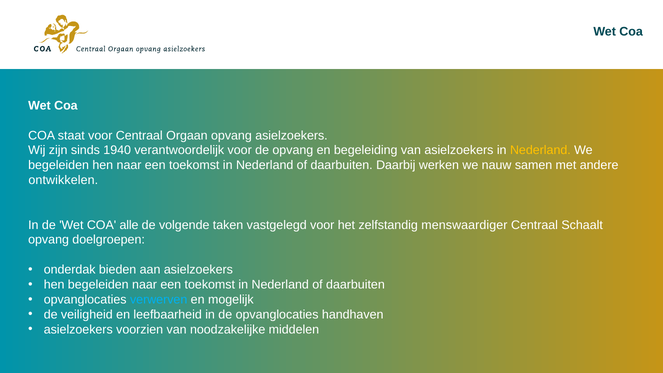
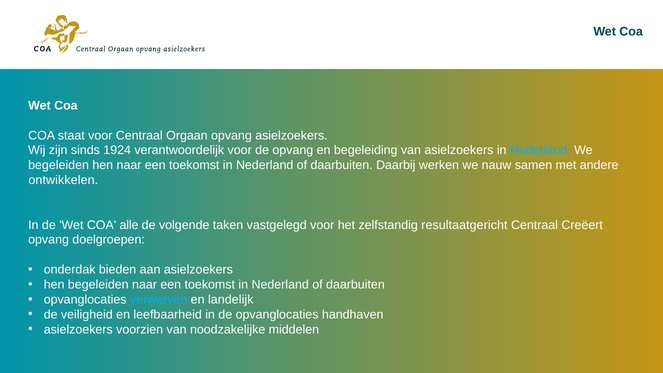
1940: 1940 -> 1924 (117, 150)
Nederland colour: yellow -> light blue (540, 150)
menswaardiger: menswaardiger -> resultaatgericht (464, 225)
Schaalt: Schaalt -> Creëert (582, 225)
mogelijk: mogelijk -> landelijk (231, 300)
